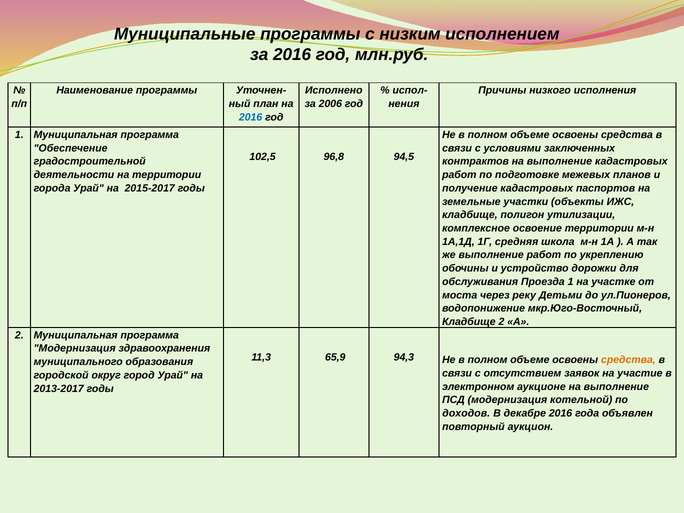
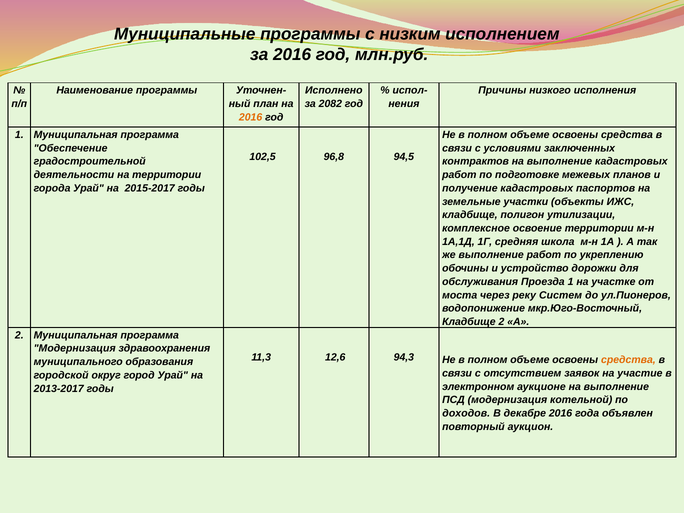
2006: 2006 -> 2082 (330, 104)
2016 colour: blue -> orange (251, 117)
Детьми: Детьми -> Систем (561, 295)
65,9: 65,9 -> 12,6 (335, 357)
